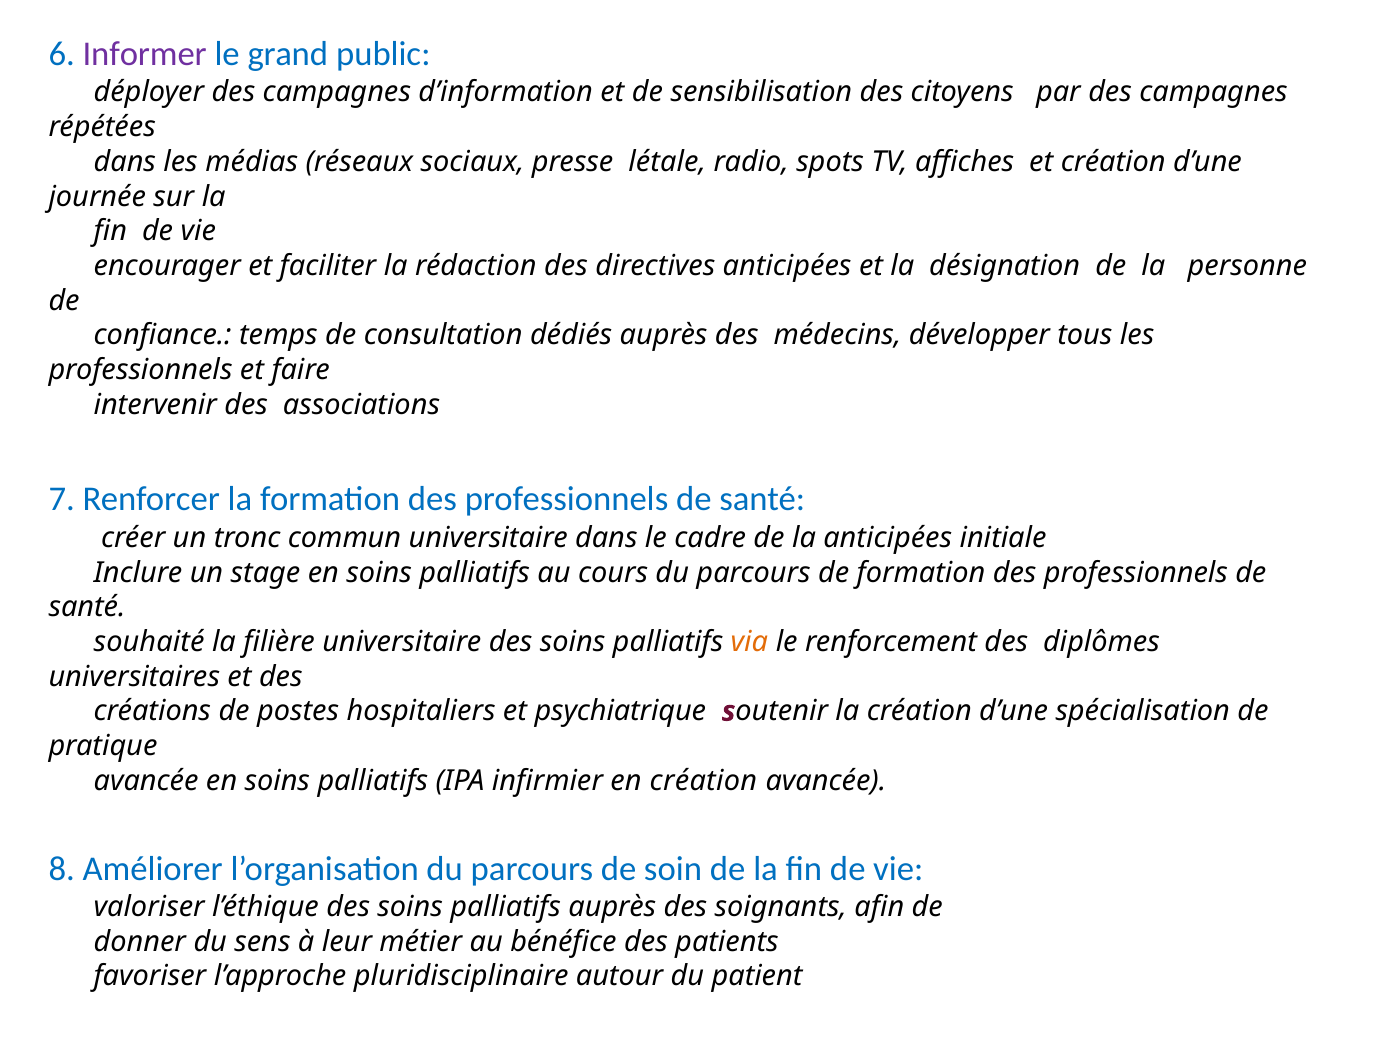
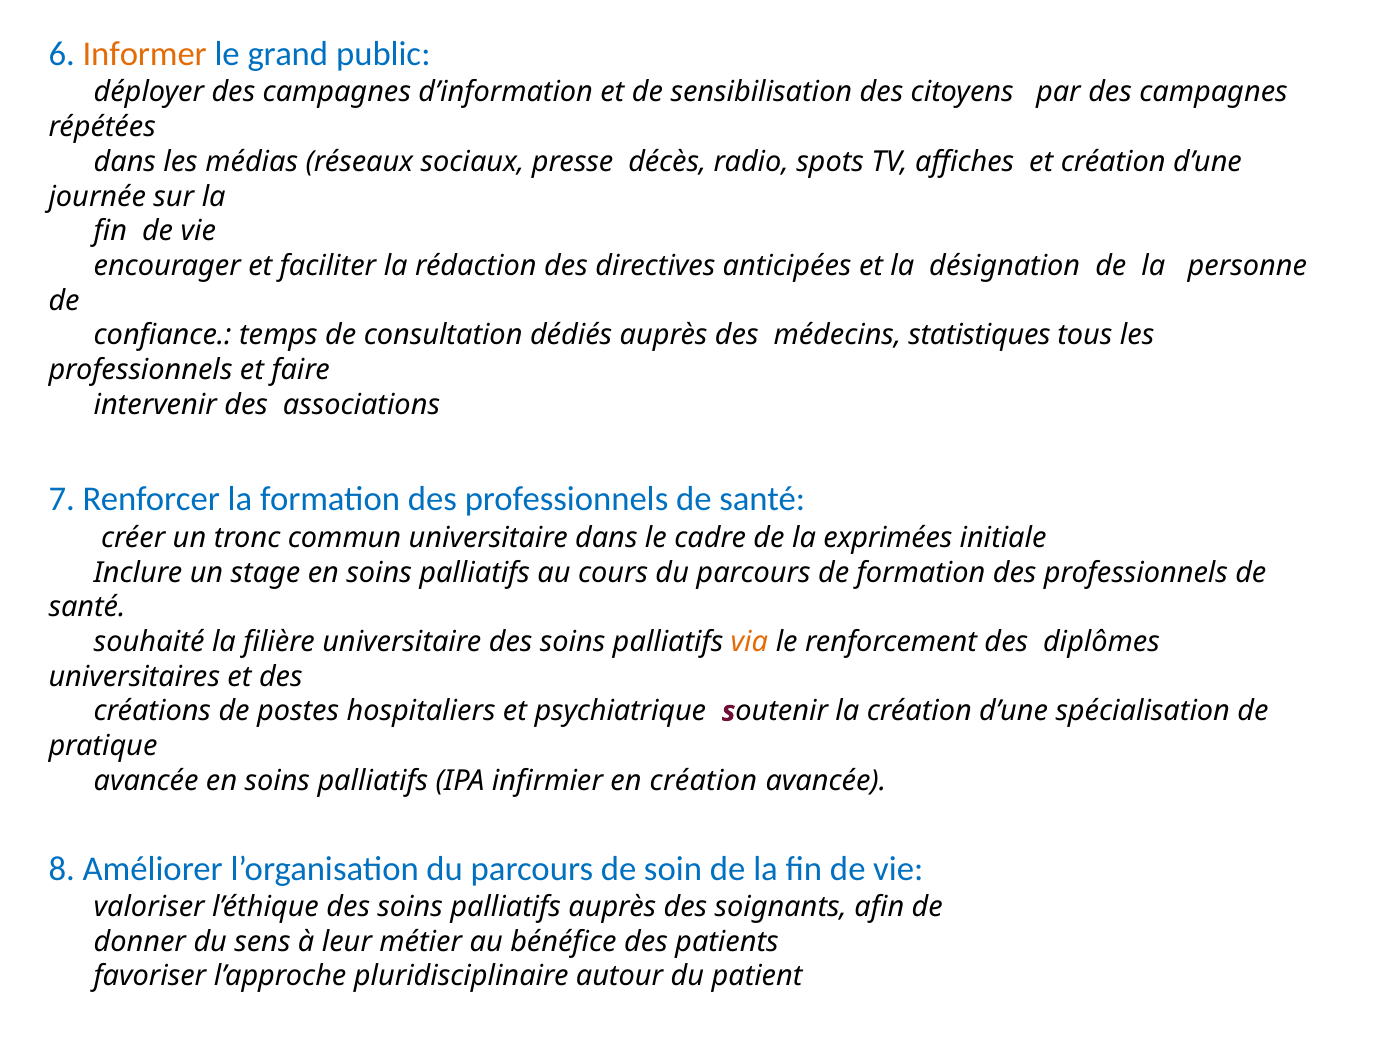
Informer colour: purple -> orange (145, 54)
létale: létale -> décès (667, 162)
médecins développer: développer -> statistiques (980, 335)
la anticipées: anticipées -> exprimées (888, 538)
